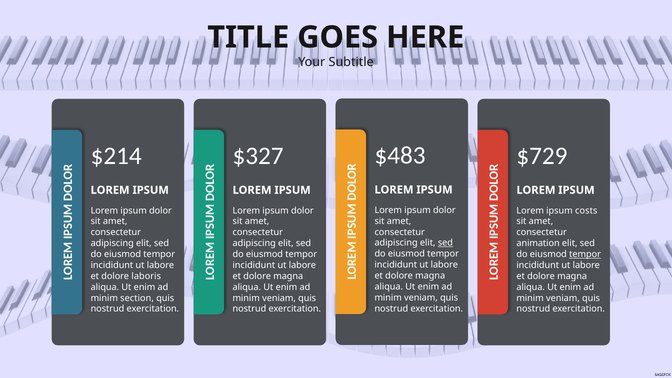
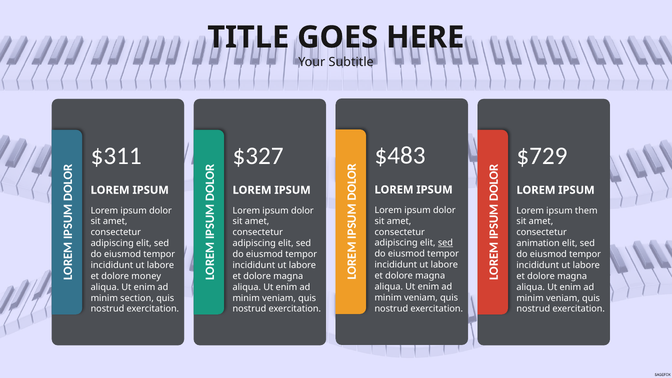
$214: $214 -> $311 (116, 156)
costs: costs -> them (586, 211)
tempor underline: present -> none (585, 254)
laboris: laboris -> money (146, 276)
